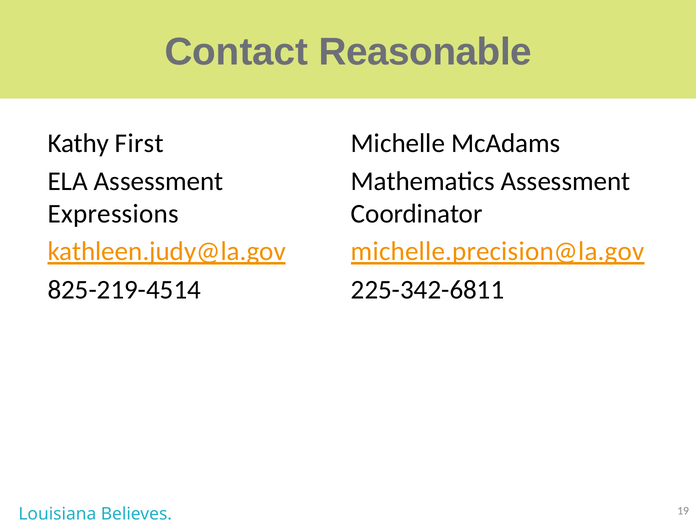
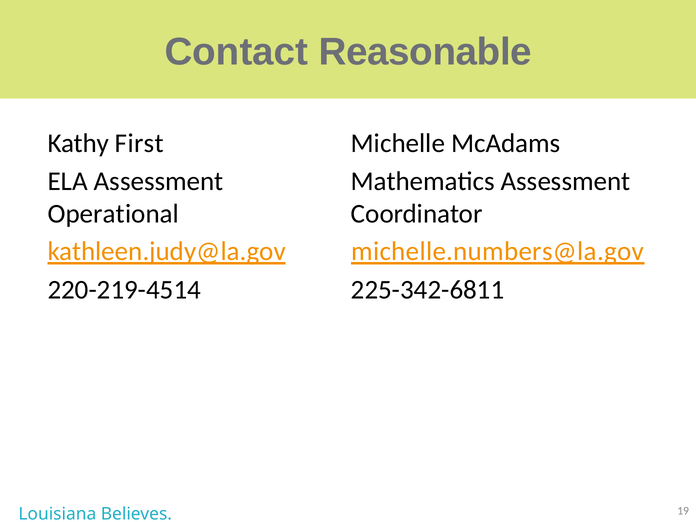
Expressions: Expressions -> Operational (113, 214)
michelle.precision@la.gov: michelle.precision@la.gov -> michelle.numbers@la.gov (498, 251)
825-219-4514: 825-219-4514 -> 220-219-4514 (124, 290)
